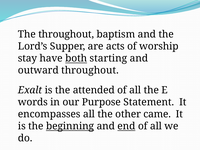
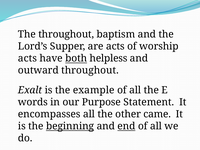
stay: stay -> acts (27, 58)
starting: starting -> helpless (108, 58)
attended: attended -> example (94, 90)
